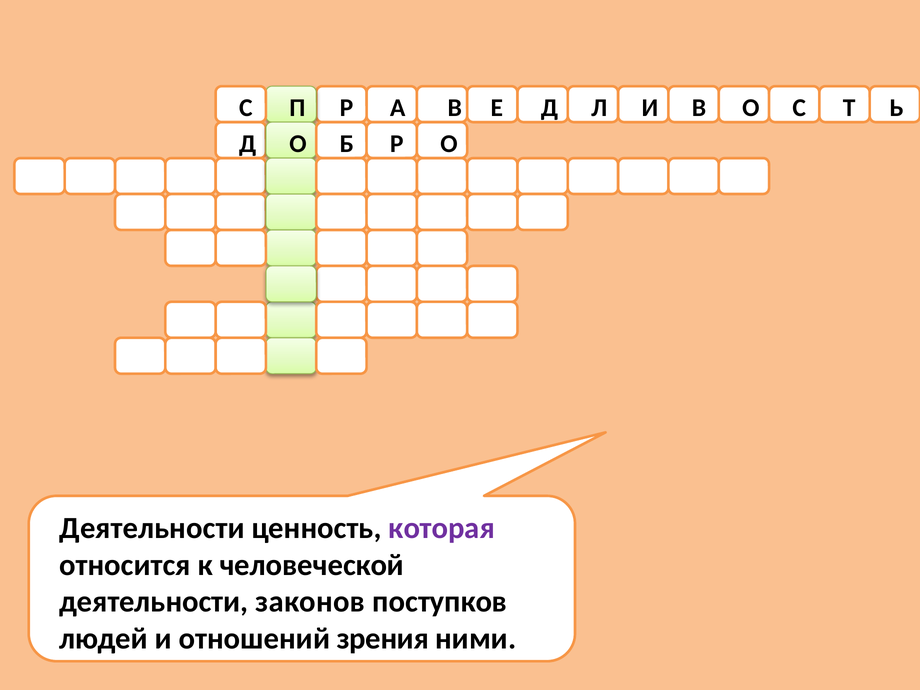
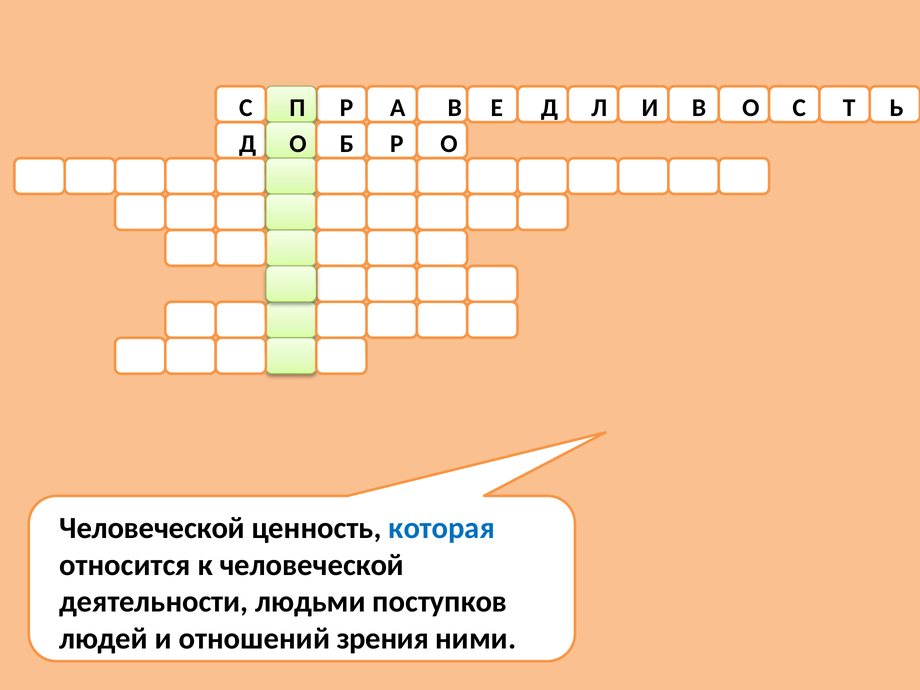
Деятельности: Деятельности -> Человеческой (152, 528)
которая colour: purple -> blue (442, 528)
законов: законов -> людьми (310, 602)
